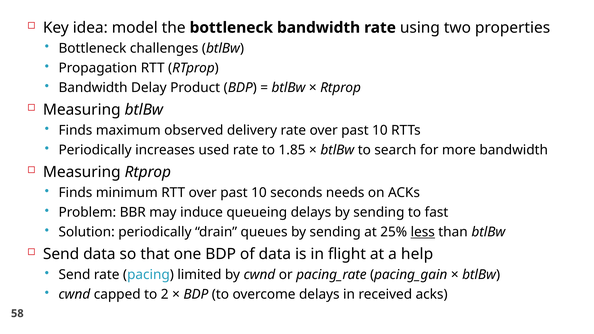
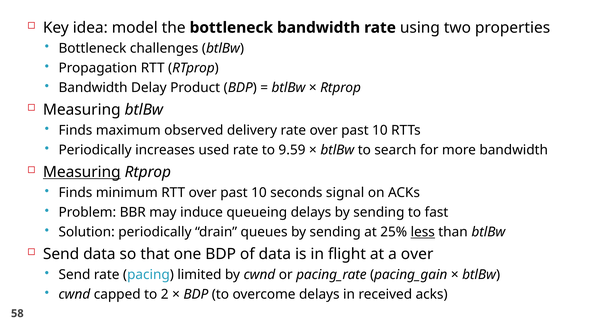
1.85: 1.85 -> 9.59 (292, 150)
Measuring underline: none -> present (82, 172)
needs: needs -> signal (345, 193)
a help: help -> over (417, 254)
